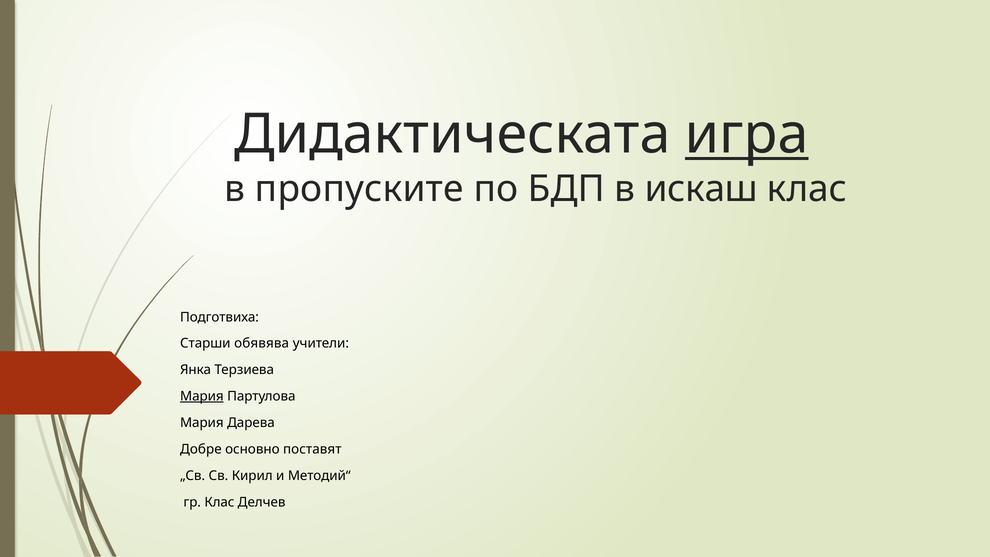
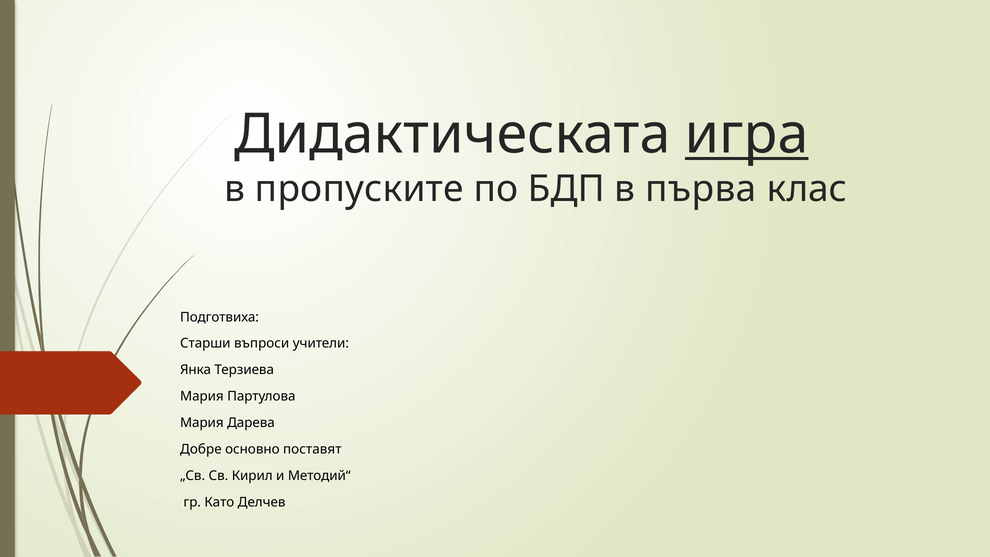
искаш: искаш -> първа (701, 189)
обявява: обявява -> въпроси (262, 343)
Мария underline: present -> none (202, 396)
гр Клас: Клас -> Като (219, 502)
